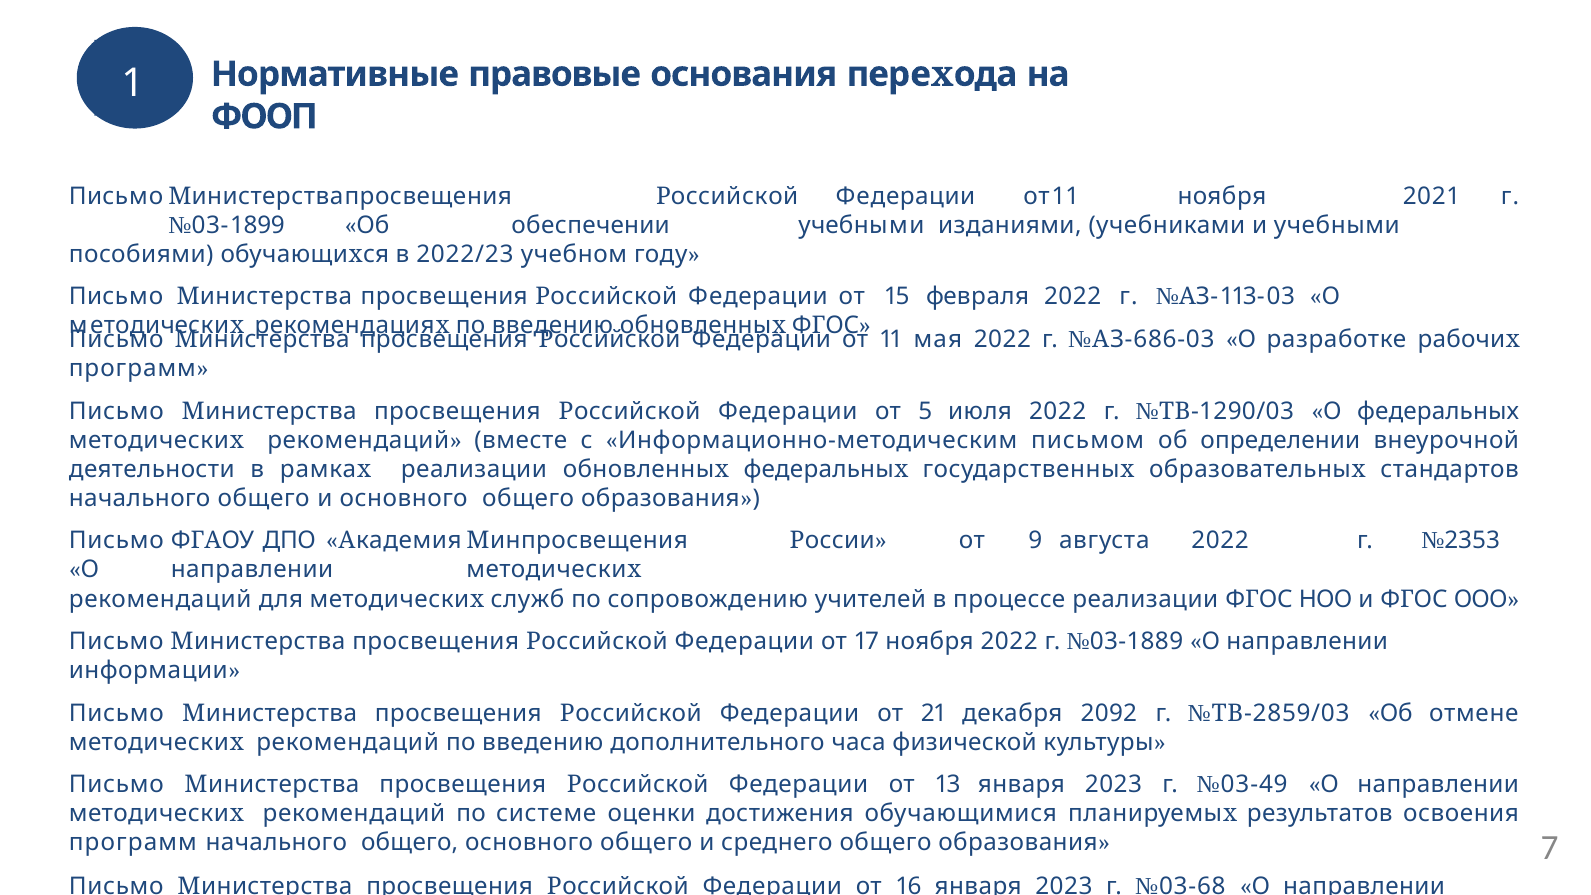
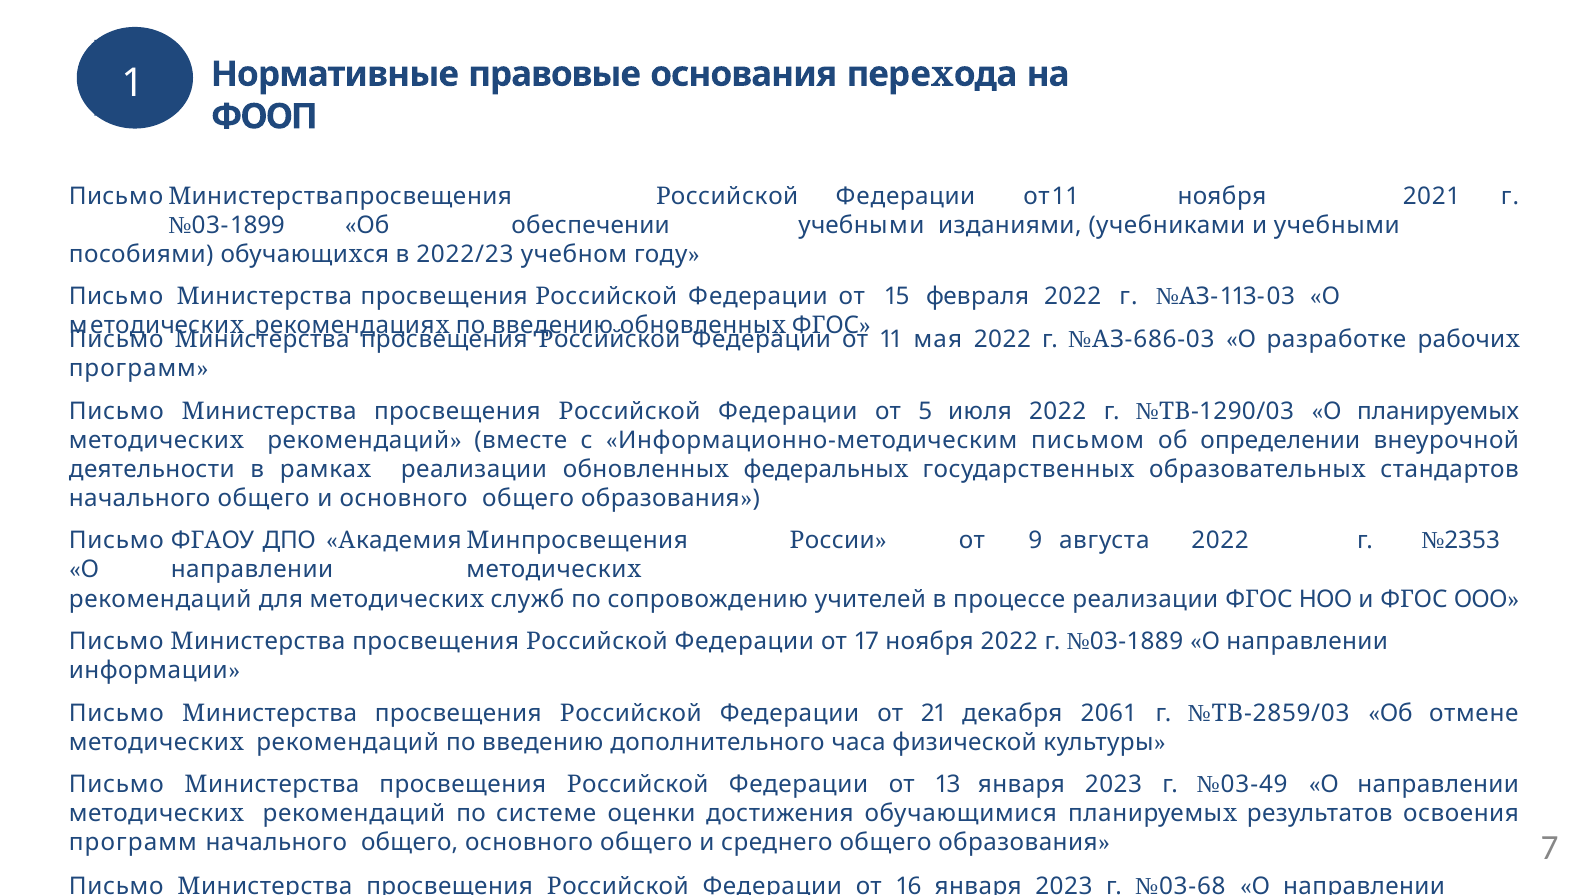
О федеральных: федеральных -> планируемых (1438, 411)
2092: 2092 -> 2061 (1109, 713)
